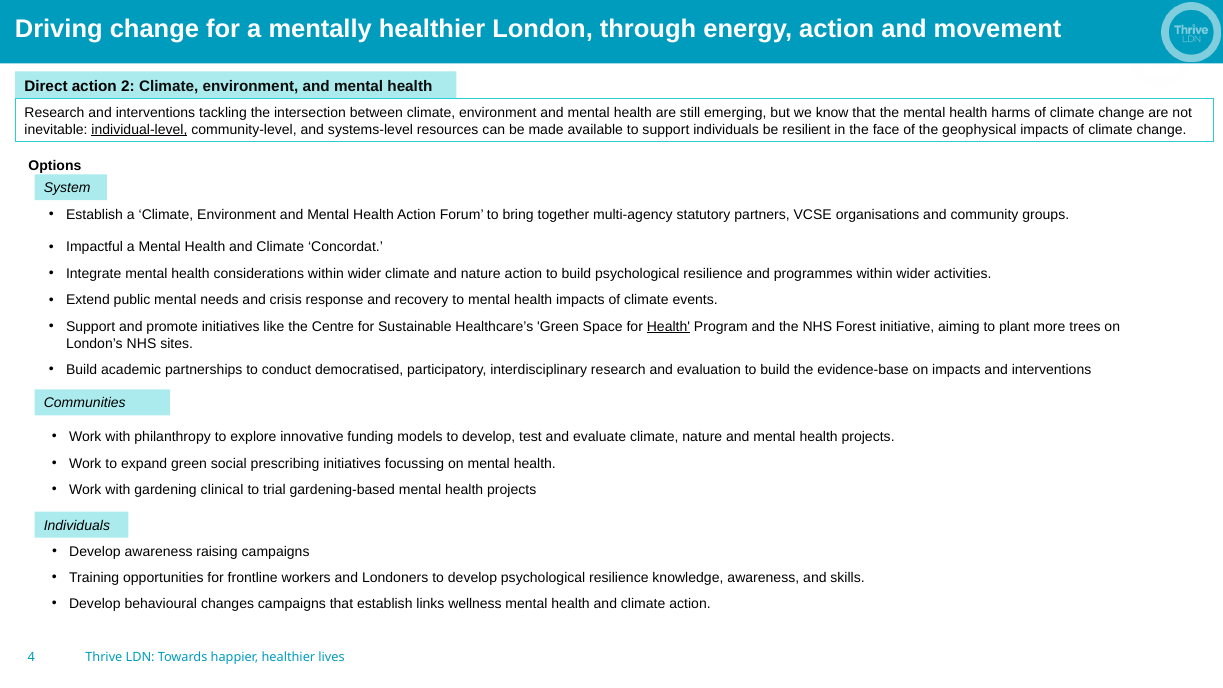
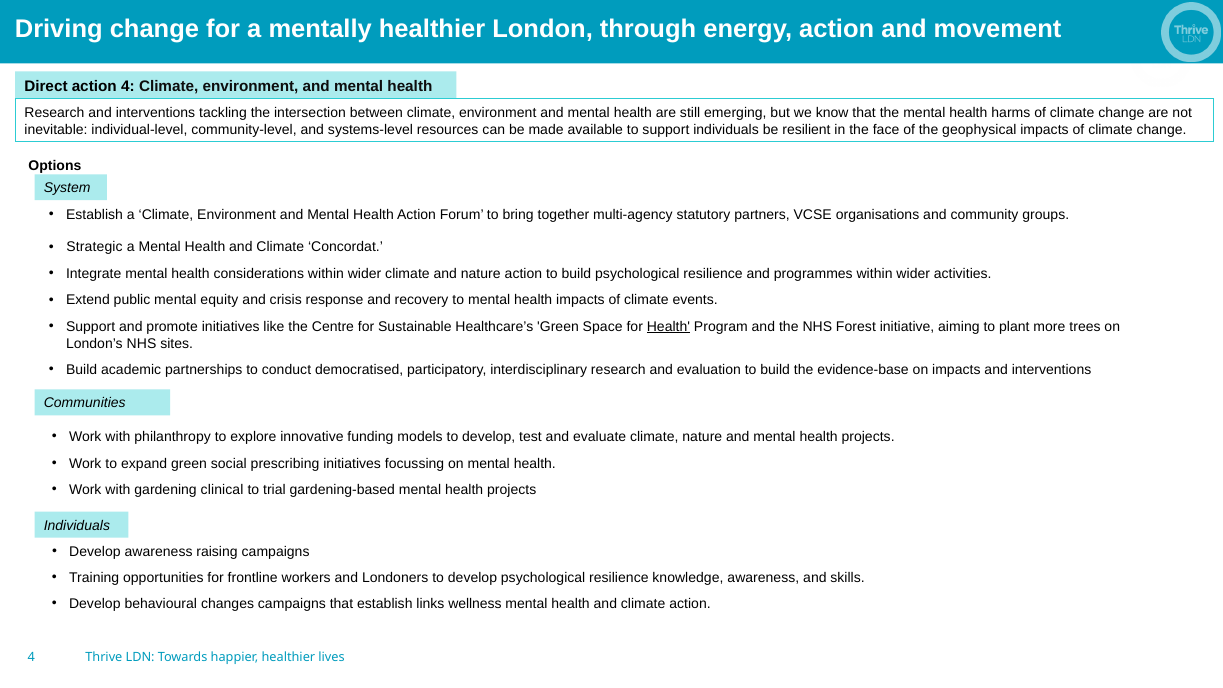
action 2: 2 -> 4 (128, 86)
individual-level underline: present -> none (139, 130)
Impactful: Impactful -> Strategic (95, 247)
needs: needs -> equity (219, 300)
